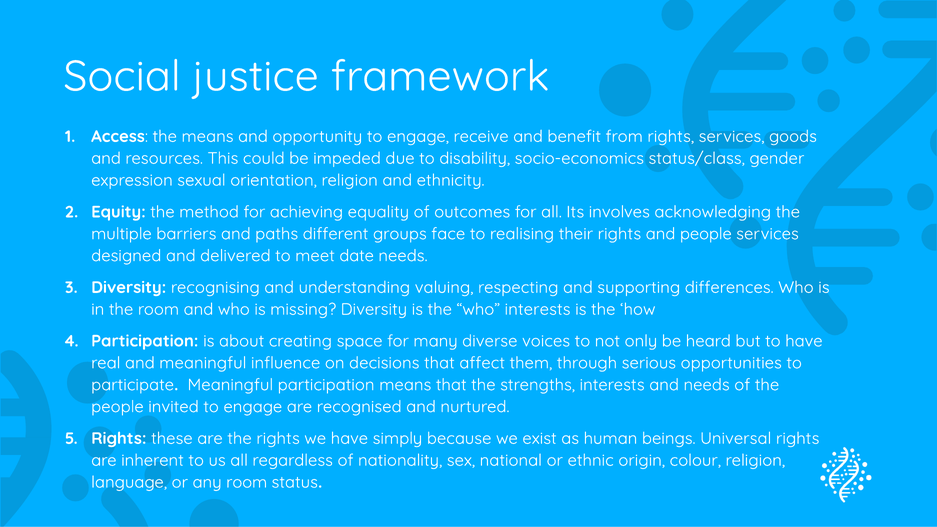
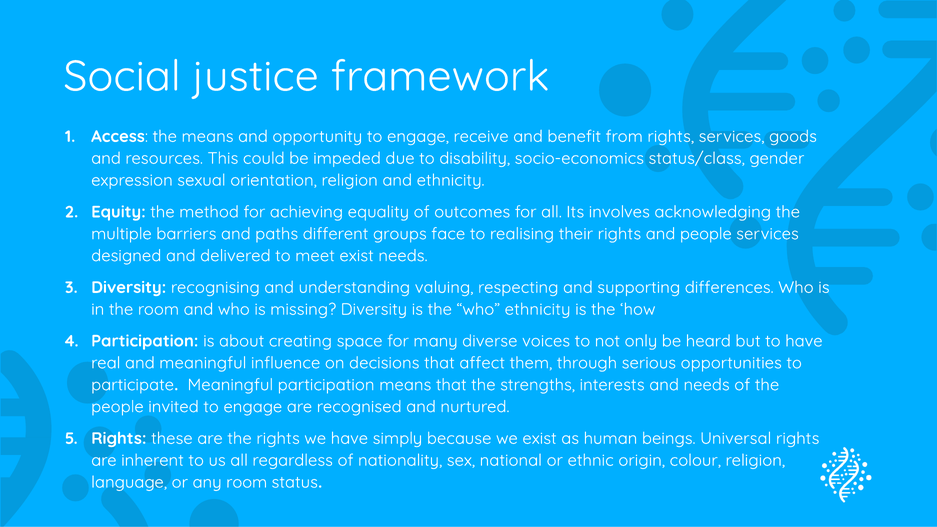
meet date: date -> exist (357, 256)
who interests: interests -> ethnicity (538, 309)
